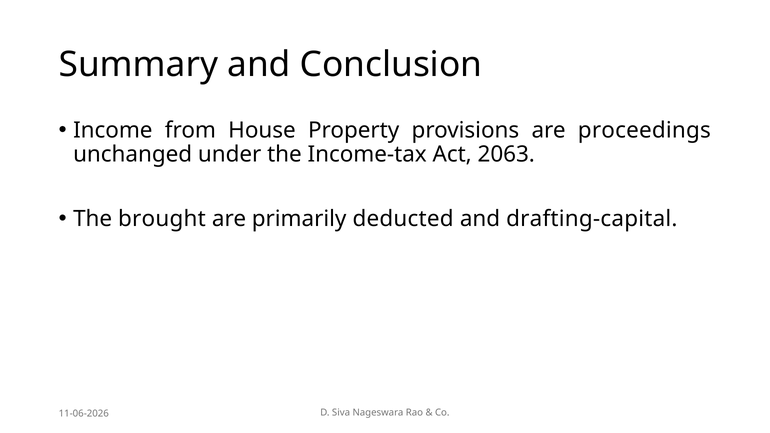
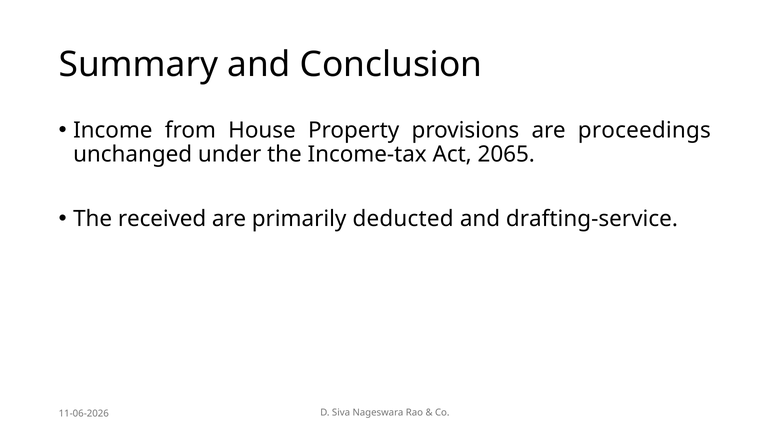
2063: 2063 -> 2065 (506, 154)
brought: brought -> received (162, 219)
drafting-capital: drafting-capital -> drafting-service (592, 219)
